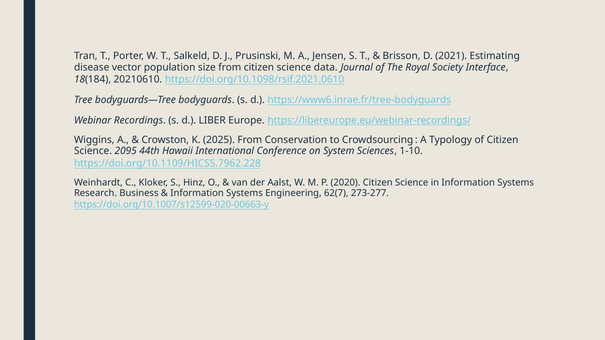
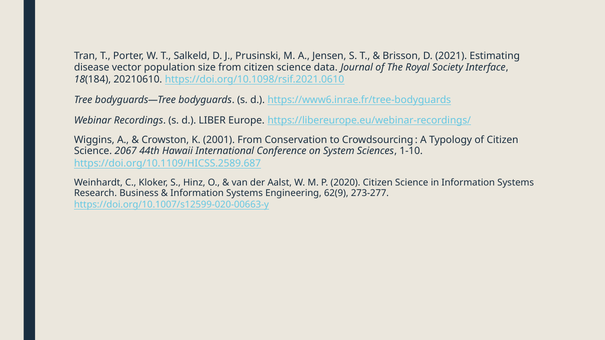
2025: 2025 -> 2001 (219, 140)
2095: 2095 -> 2067 (126, 151)
https://doi.org/10.1109/HICSS.7962.228: https://doi.org/10.1109/HICSS.7962.228 -> https://doi.org/10.1109/HICSS.2589.687 (167, 164)
62(7: 62(7 -> 62(9 (336, 193)
